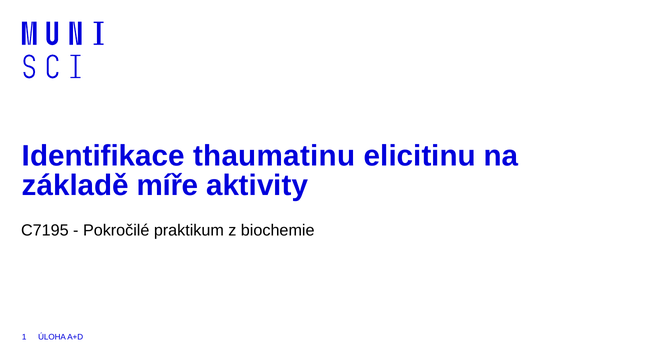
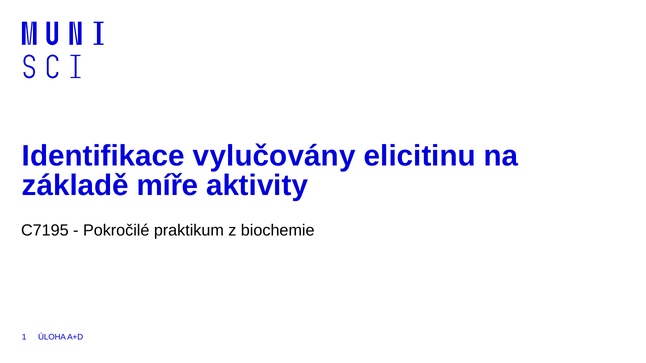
thaumatinu: thaumatinu -> vylučovány (274, 156)
